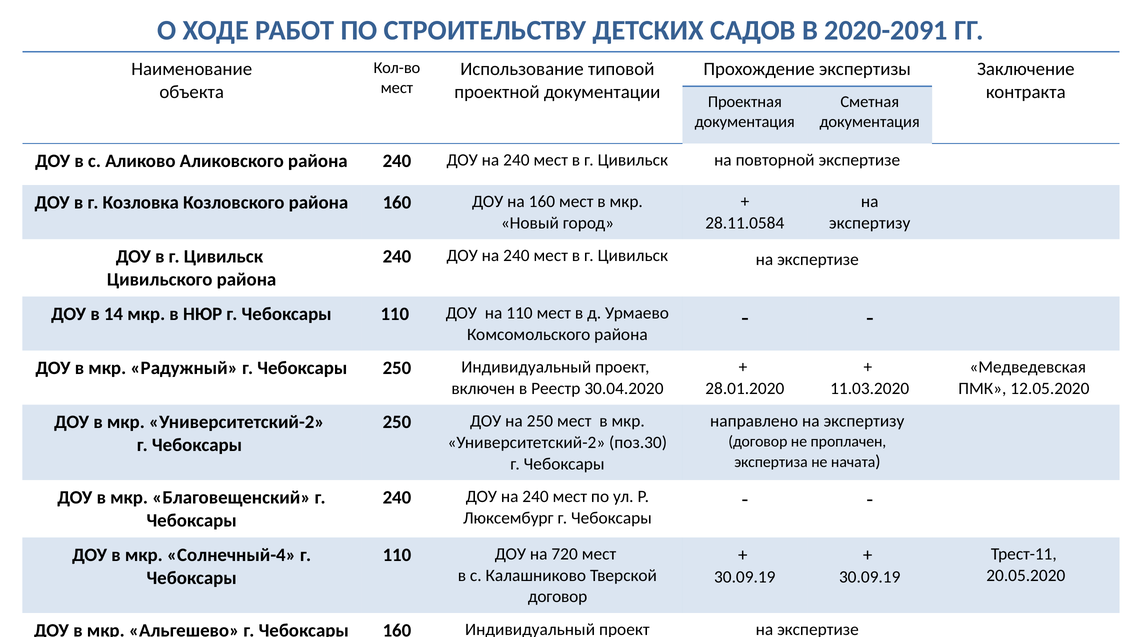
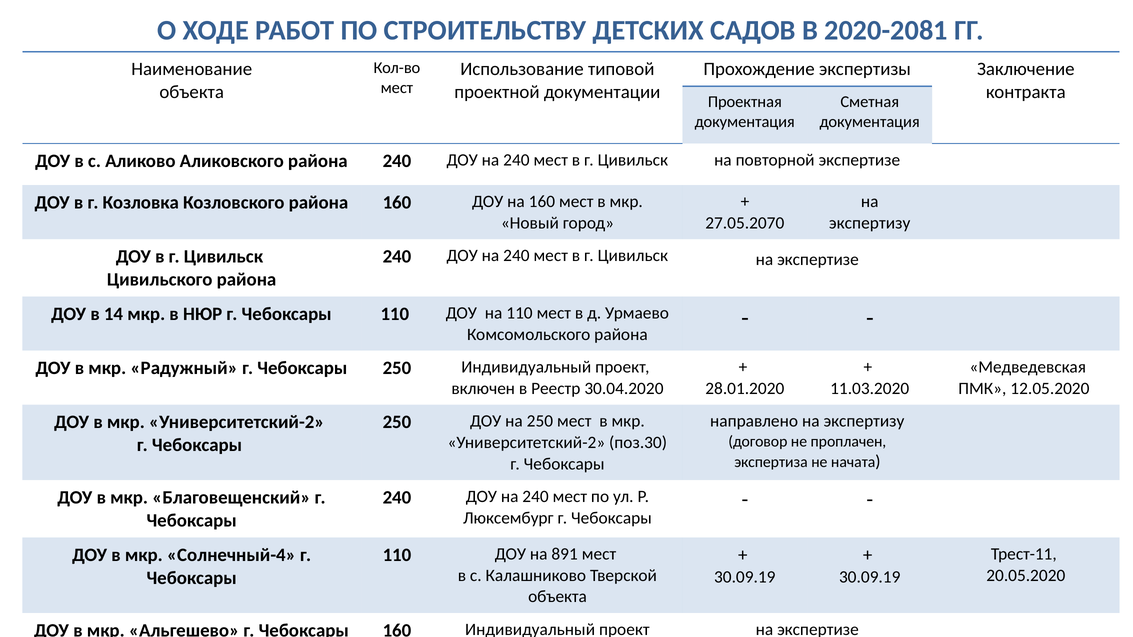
2020-2091: 2020-2091 -> 2020-2081 (886, 30)
28.11.0584: 28.11.0584 -> 27.05.2070 (745, 223)
720: 720 -> 891 (565, 554)
договор: договор -> объекта (558, 597)
